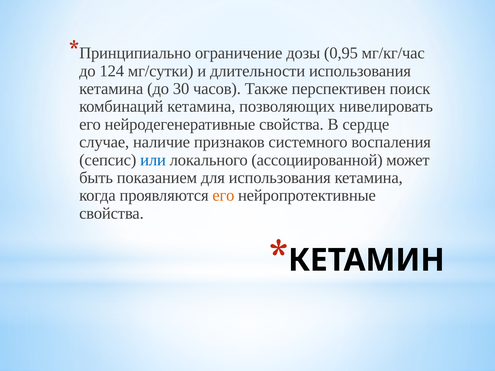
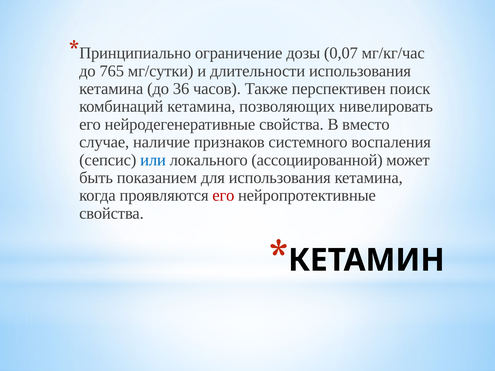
0,95: 0,95 -> 0,07 (341, 53)
124: 124 -> 765 (112, 71)
30: 30 -> 36 (181, 89)
сердце: сердце -> вместо (366, 124)
его colour: orange -> red (223, 196)
